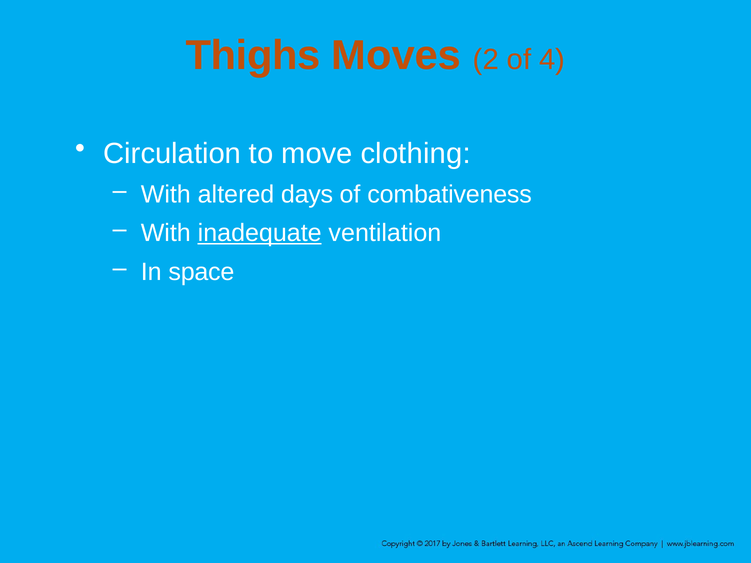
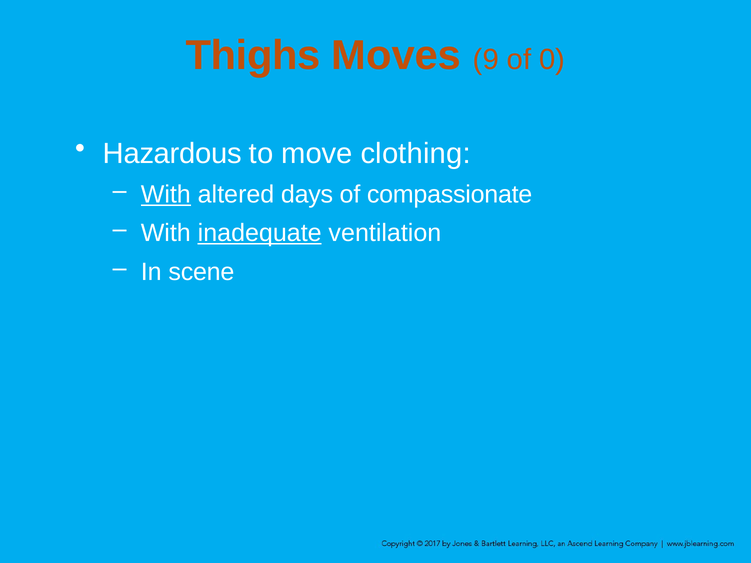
2: 2 -> 9 (486, 59)
4: 4 -> 0 (552, 59)
Circulation: Circulation -> Hazardous (172, 154)
With underline: none -> present (166, 195)
combativeness: combativeness -> compassionate (450, 195)
space: space -> scene (201, 272)
